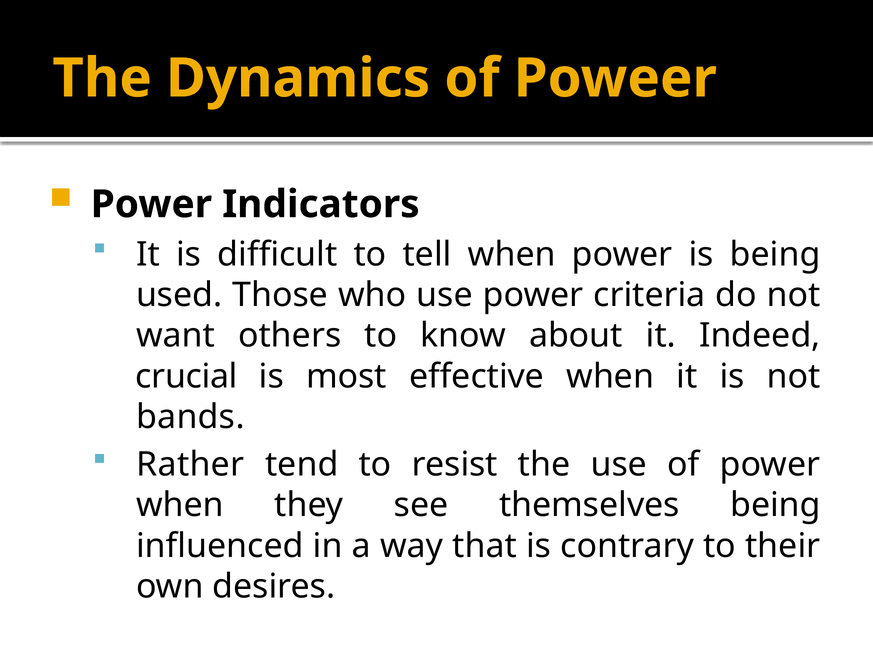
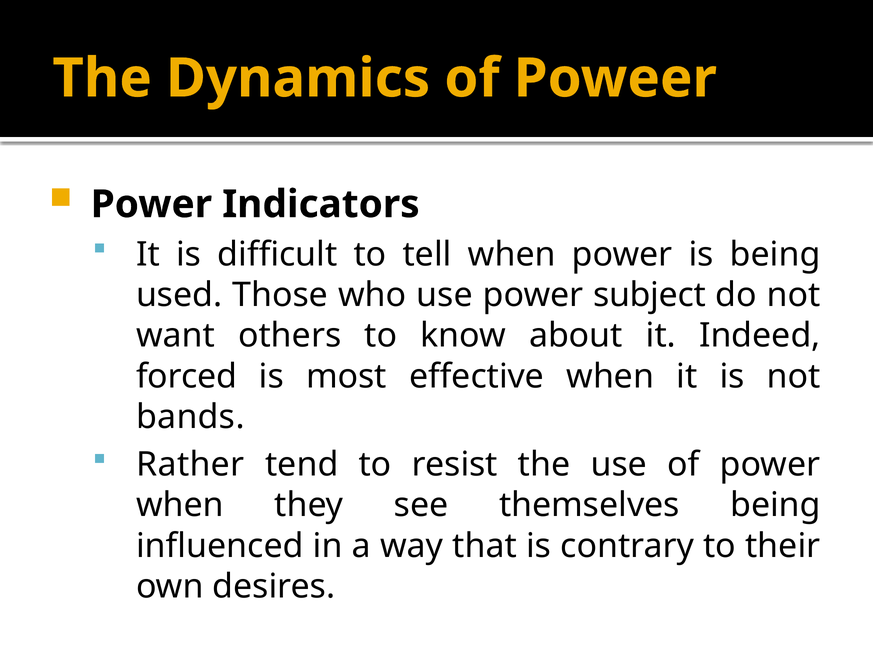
criteria: criteria -> subject (650, 295)
crucial: crucial -> forced (187, 376)
